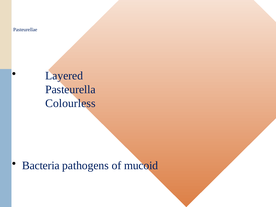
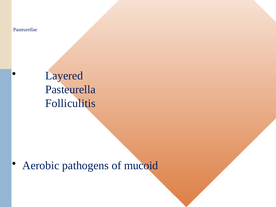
Colourless: Colourless -> Folliculitis (70, 103)
Bacteria: Bacteria -> Aerobic (41, 165)
